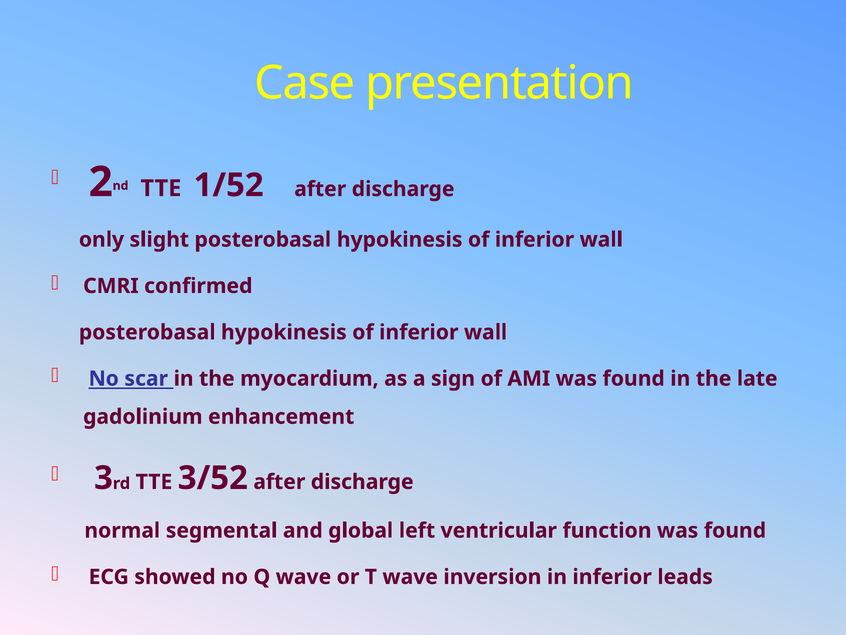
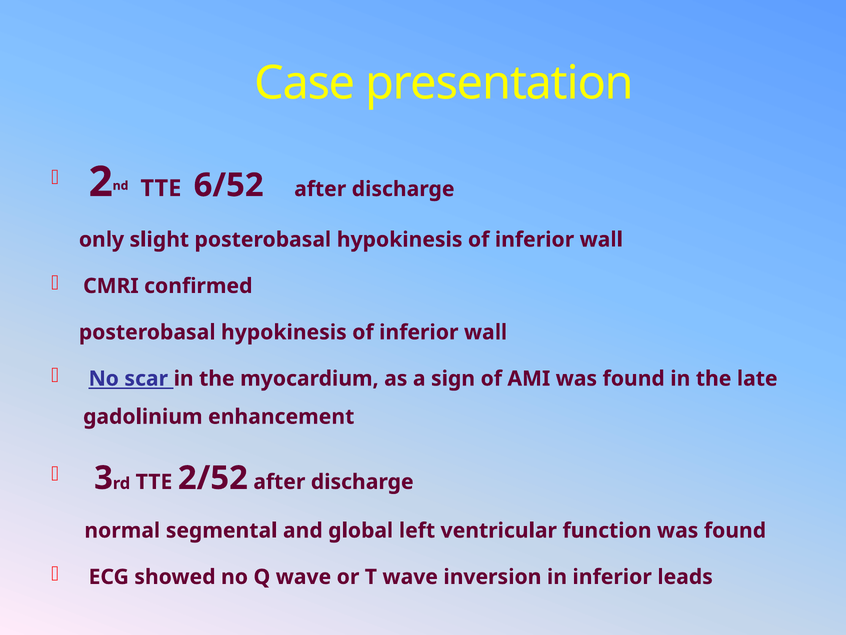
1/52: 1/52 -> 6/52 (229, 185)
3/52: 3/52 -> 2/52 (213, 478)
